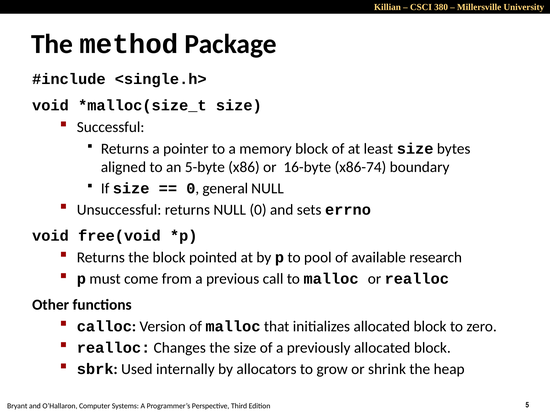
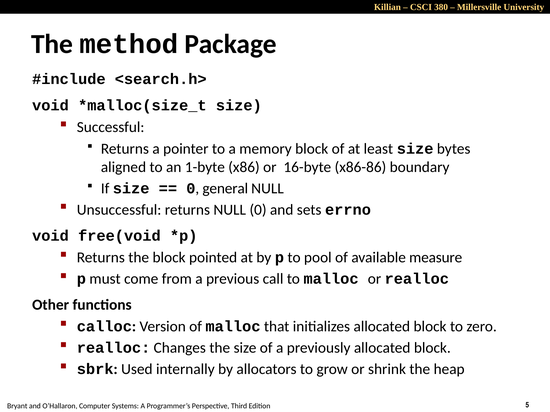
<single.h>: <single.h> -> <search.h> (161, 79)
5-byte: 5-byte -> 1-byte (205, 167)
x86-74: x86-74 -> x86-86 (360, 167)
research: research -> measure (436, 258)
